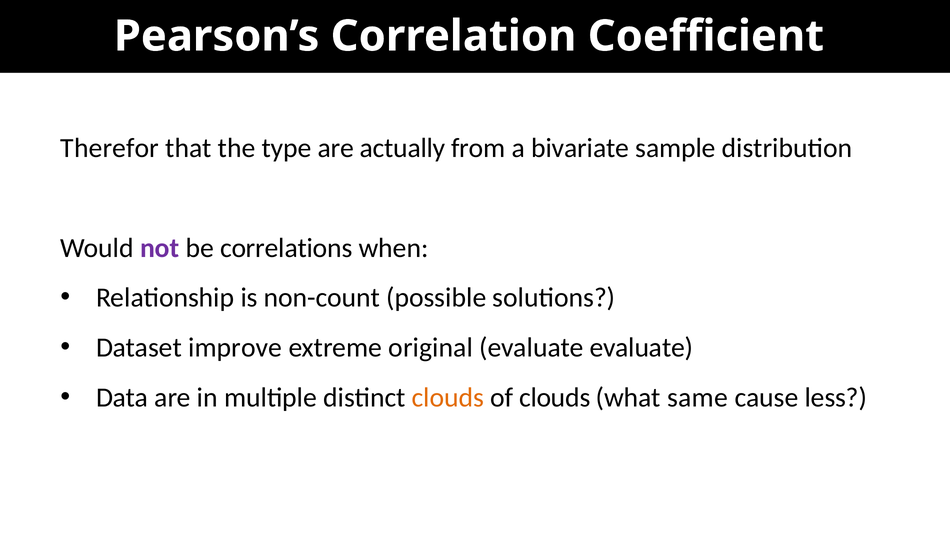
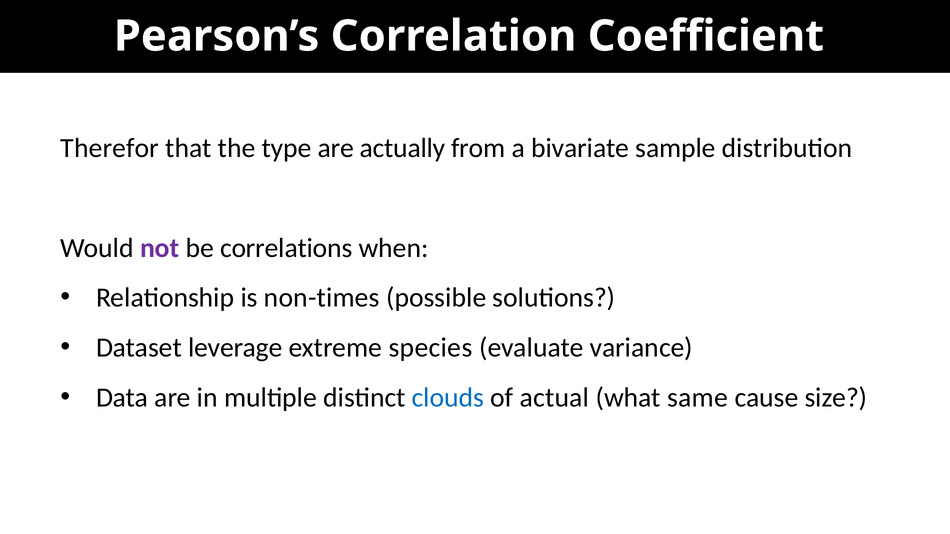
non-count: non-count -> non-times (322, 298)
improve: improve -> leverage (235, 348)
original: original -> species (431, 348)
evaluate evaluate: evaluate -> variance (641, 348)
clouds colour: orange -> blue (448, 398)
of clouds: clouds -> actual (554, 398)
less: less -> size (836, 398)
